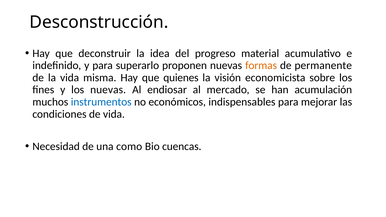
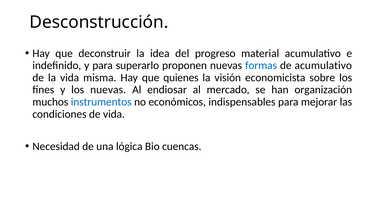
formas colour: orange -> blue (261, 66)
de permanente: permanente -> acumulativo (323, 66)
acumulación: acumulación -> organización (323, 90)
como: como -> lógica (129, 147)
